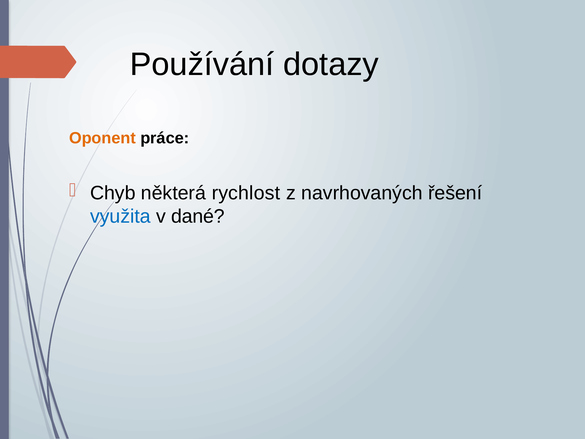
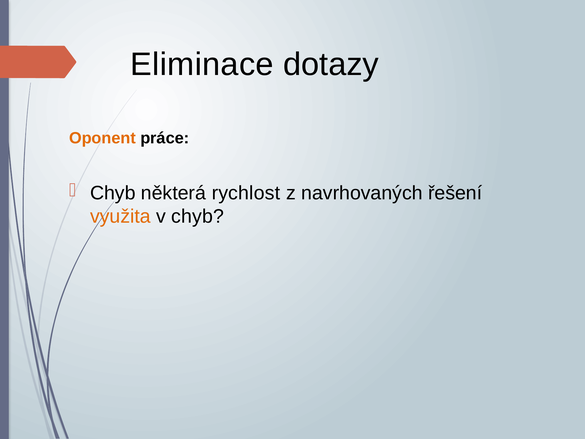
Používání: Používání -> Eliminace (202, 64)
využita colour: blue -> orange (120, 216)
v dané: dané -> chyb (198, 216)
